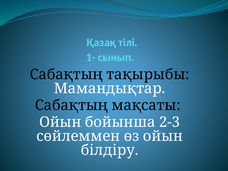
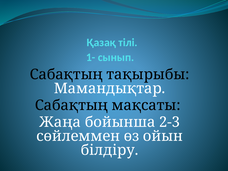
Ойын: Ойын -> Жаңа (60, 122)
